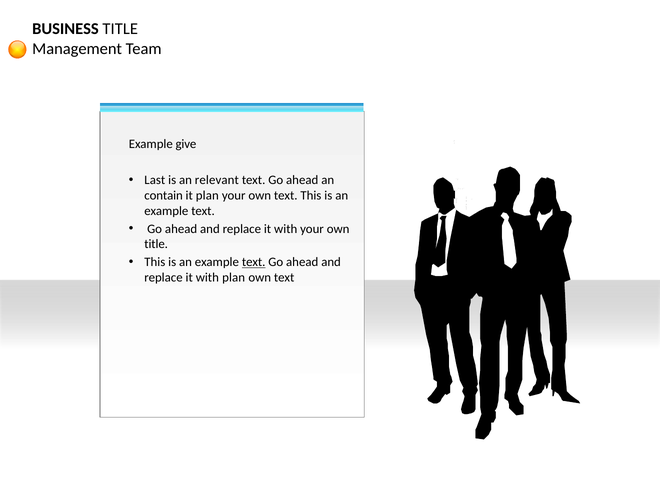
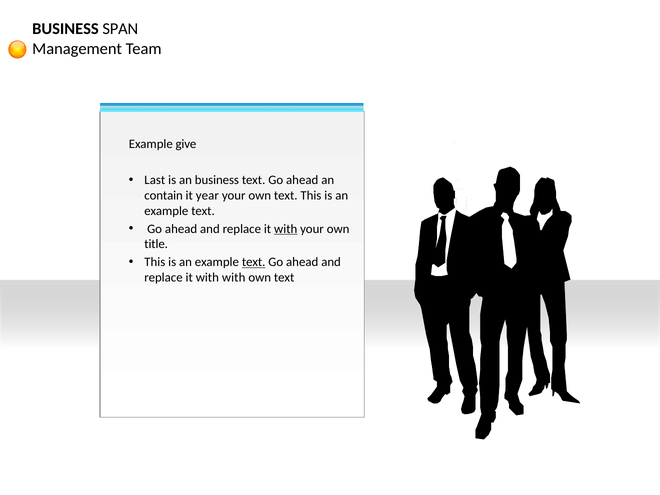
BUSINESS TITLE: TITLE -> SPAN (120, 29)
an relevant: relevant -> business (217, 180)
it plan: plan -> year (207, 195)
with underline: none -> present (286, 229)
with plan: plan -> with (234, 278)
